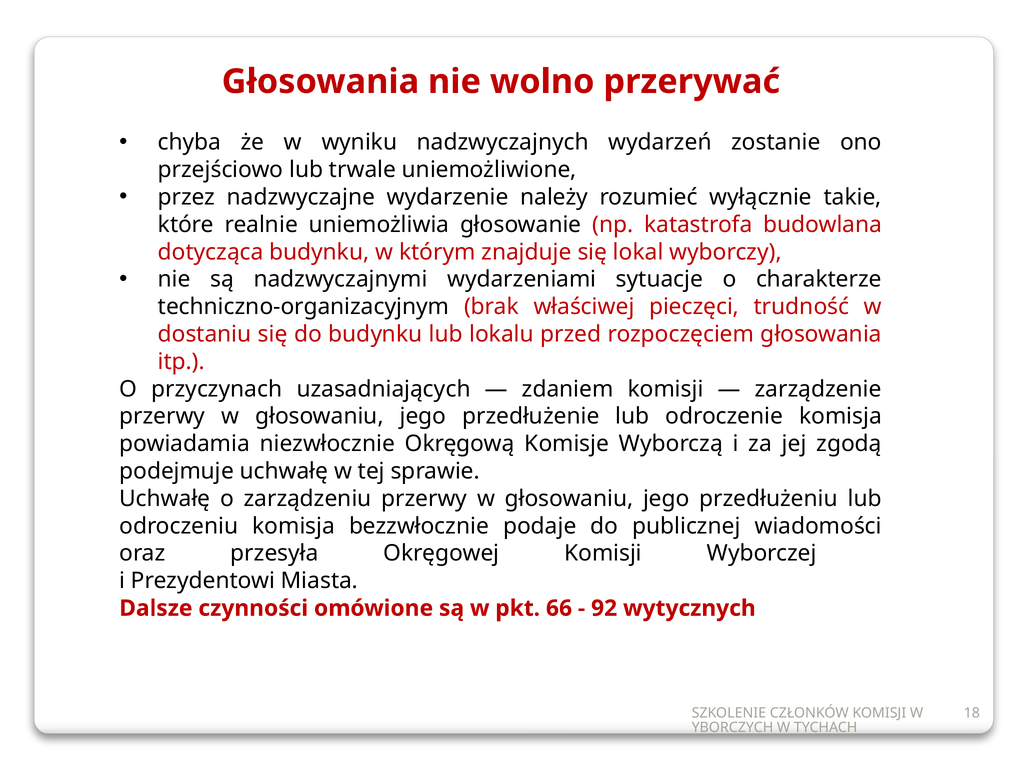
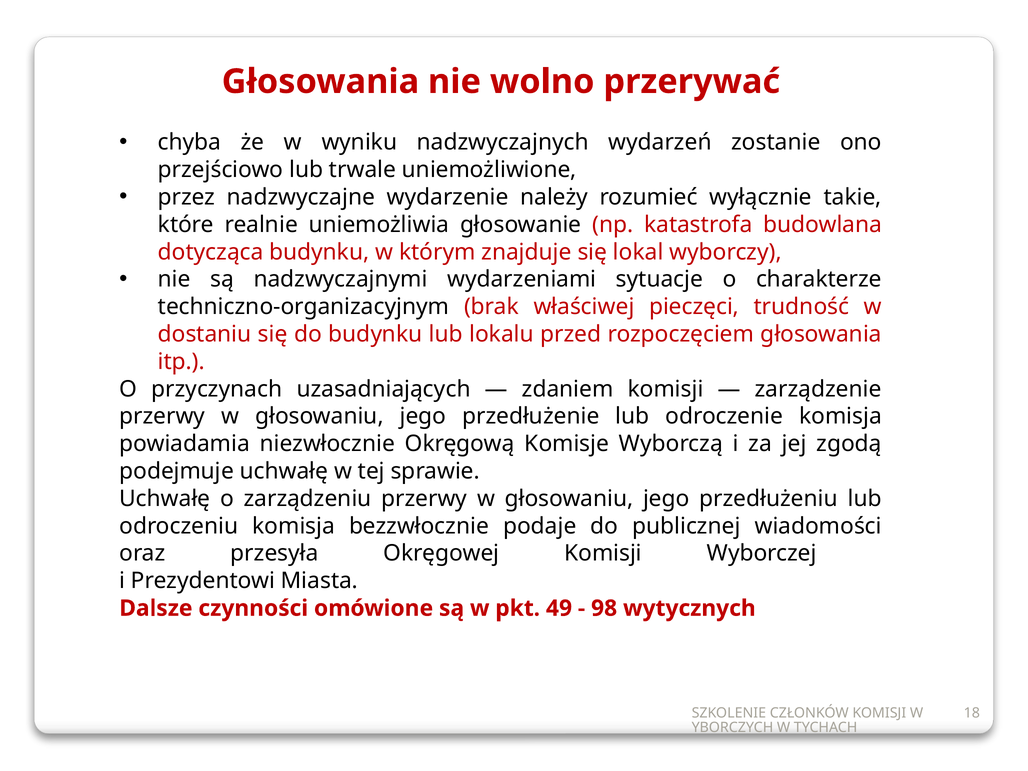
66: 66 -> 49 (559, 608)
92: 92 -> 98 (604, 608)
